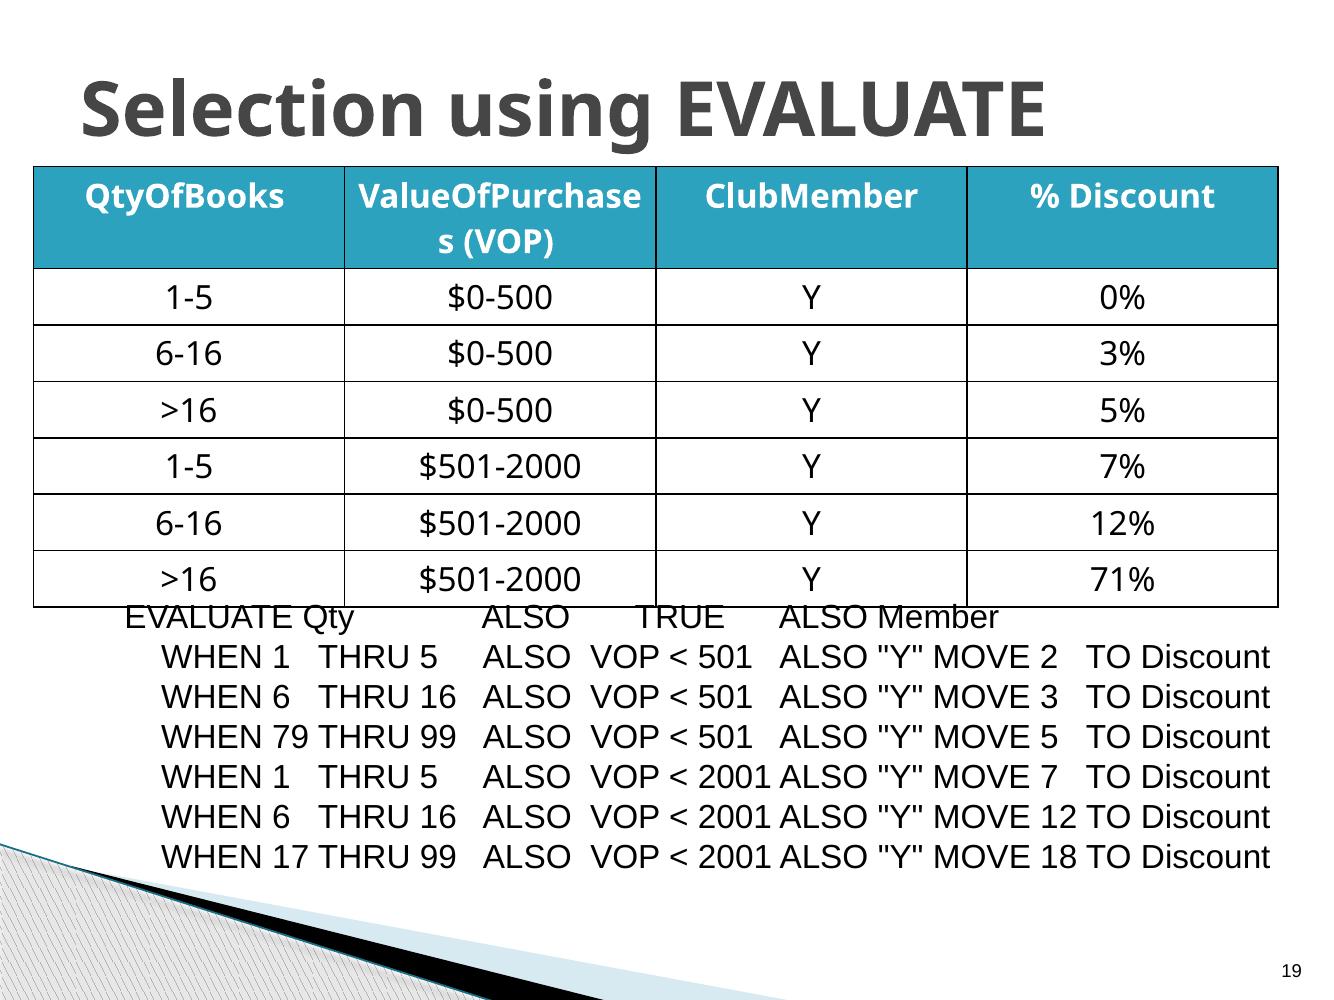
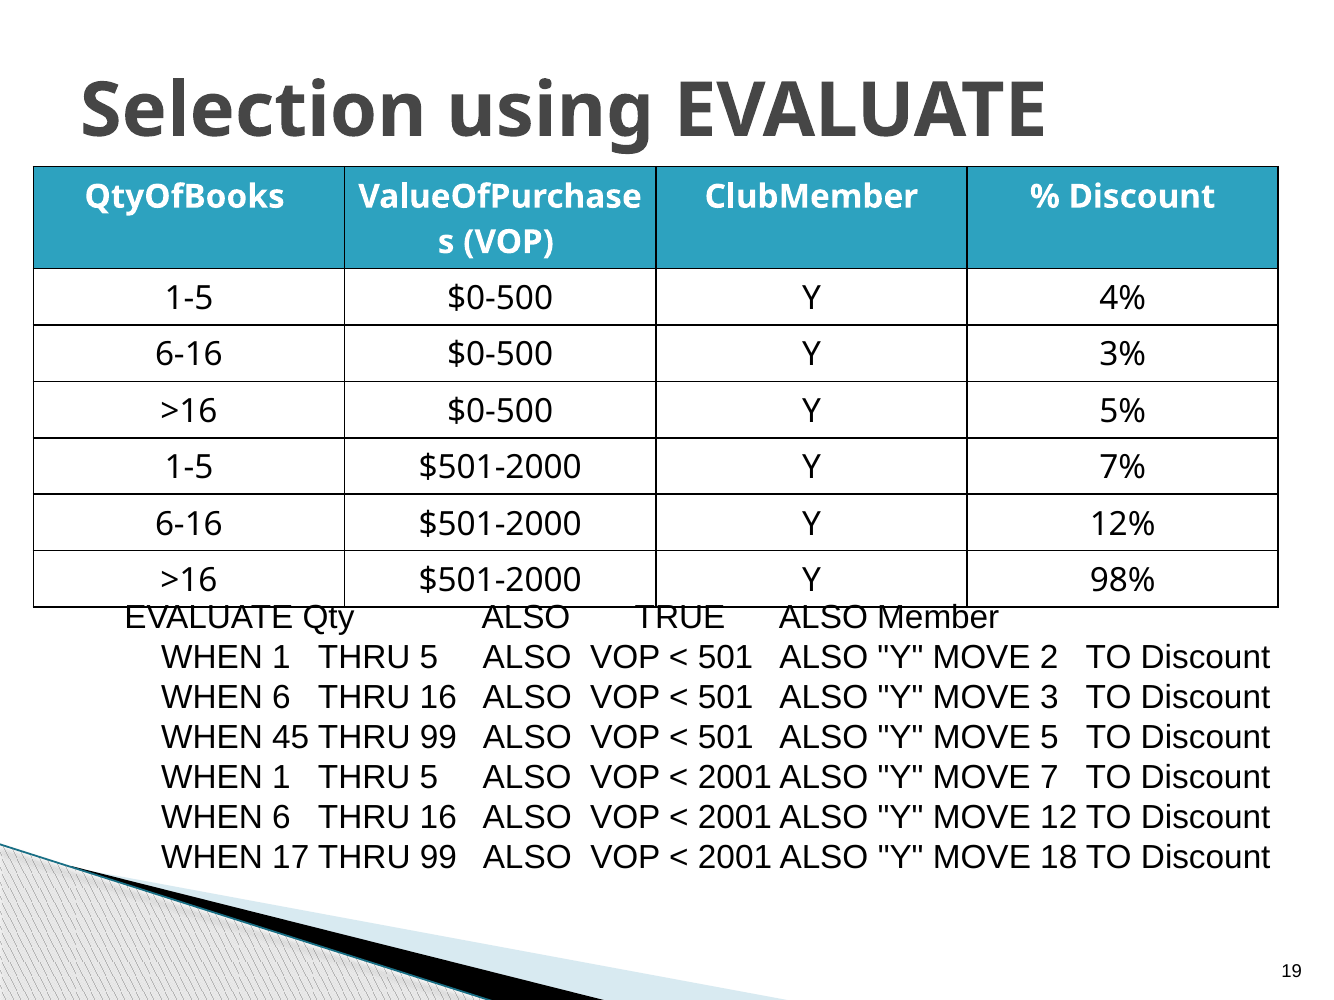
0%: 0% -> 4% (1123, 299)
71%: 71% -> 98% (1123, 581)
79: 79 -> 45 (291, 738)
